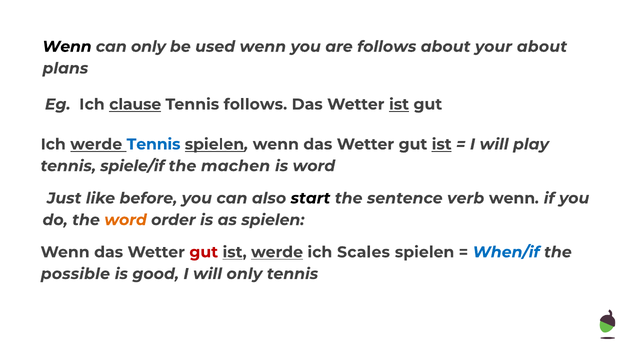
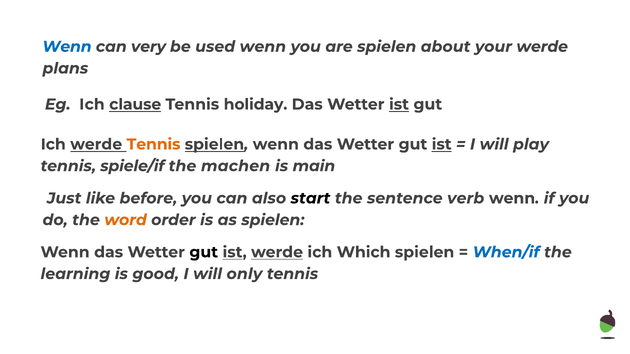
Wenn colour: black -> blue (67, 47)
can only: only -> very (148, 47)
are follows: follows -> spielen (387, 47)
your about: about -> werde (542, 47)
Tennis follows: follows -> holiday (255, 104)
Tennis colour: blue -> orange (154, 144)
is word: word -> main (314, 166)
gut colour: red -> black (204, 252)
Scales: Scales -> Which (364, 252)
possible: possible -> learning (75, 274)
